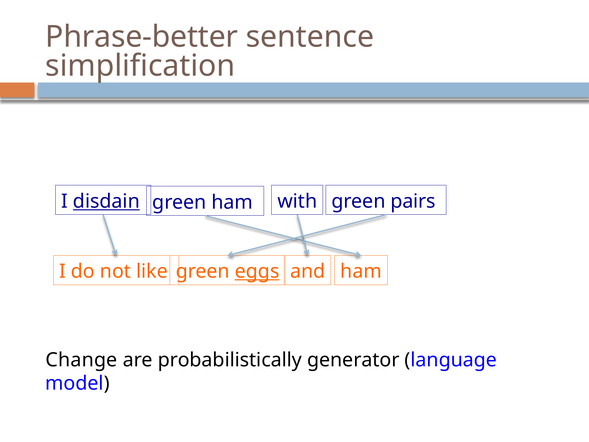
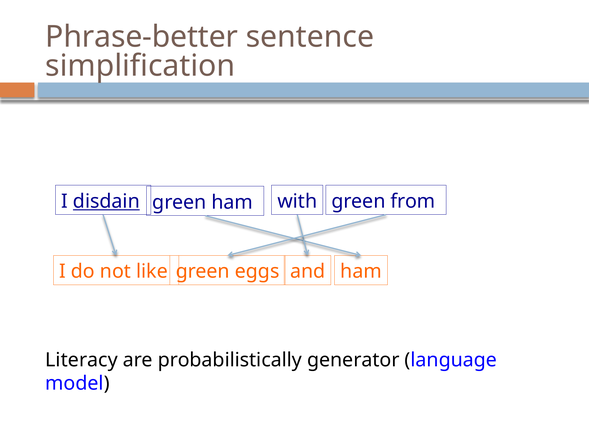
pairs: pairs -> from (413, 201)
eggs underline: present -> none (257, 271)
Change: Change -> Literacy (82, 360)
